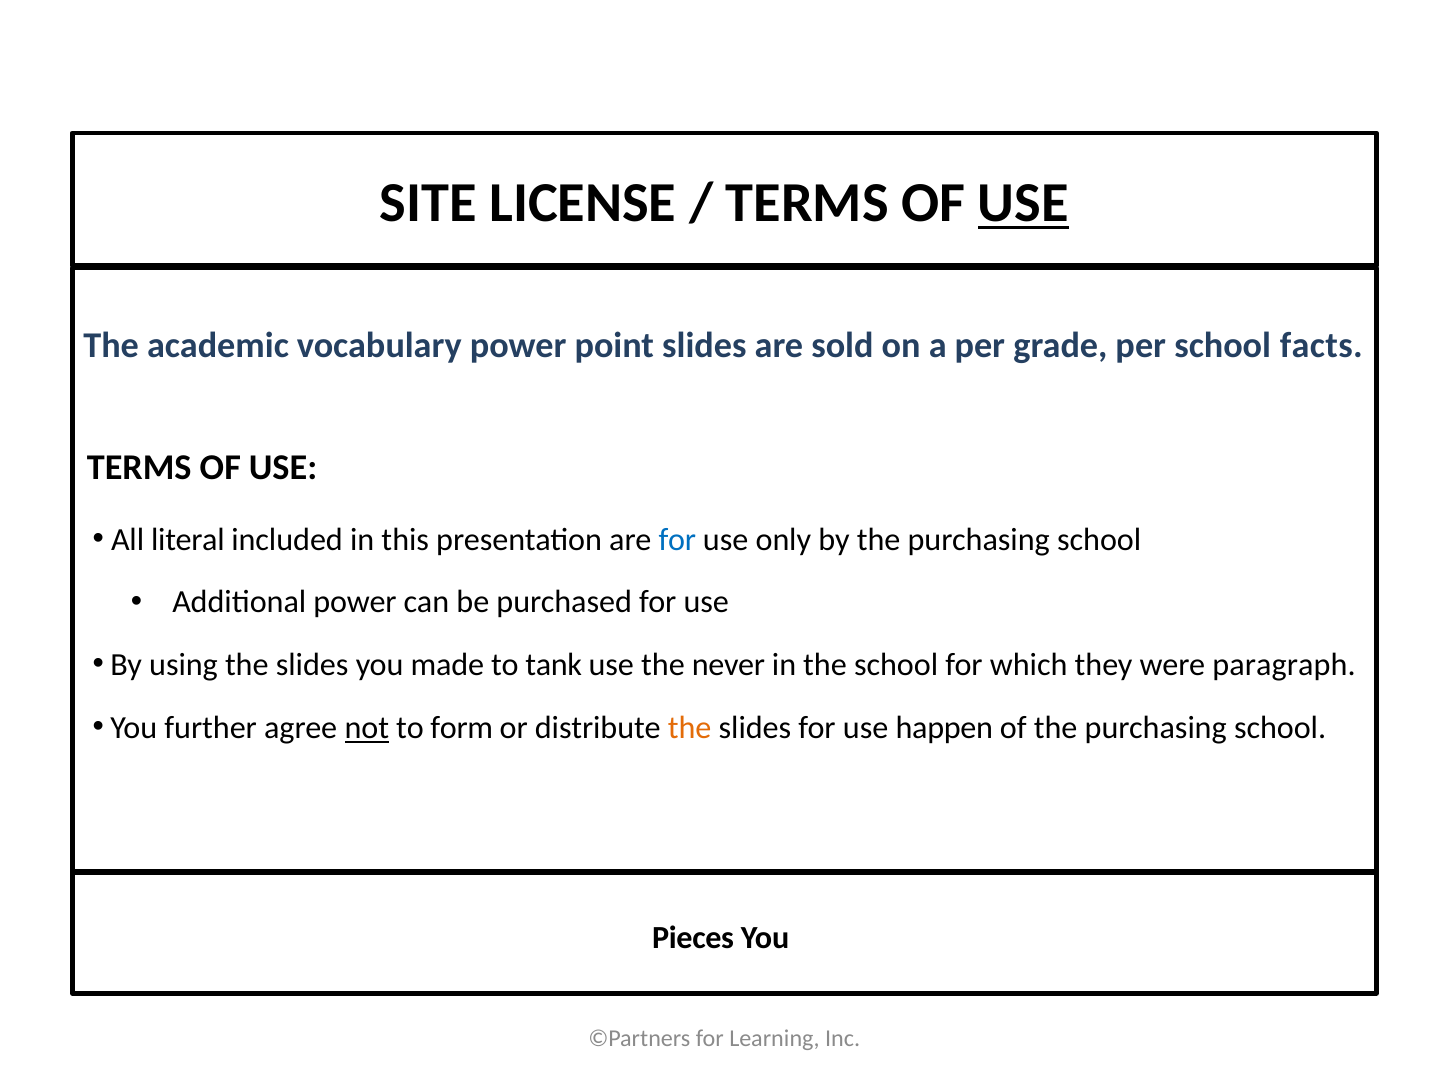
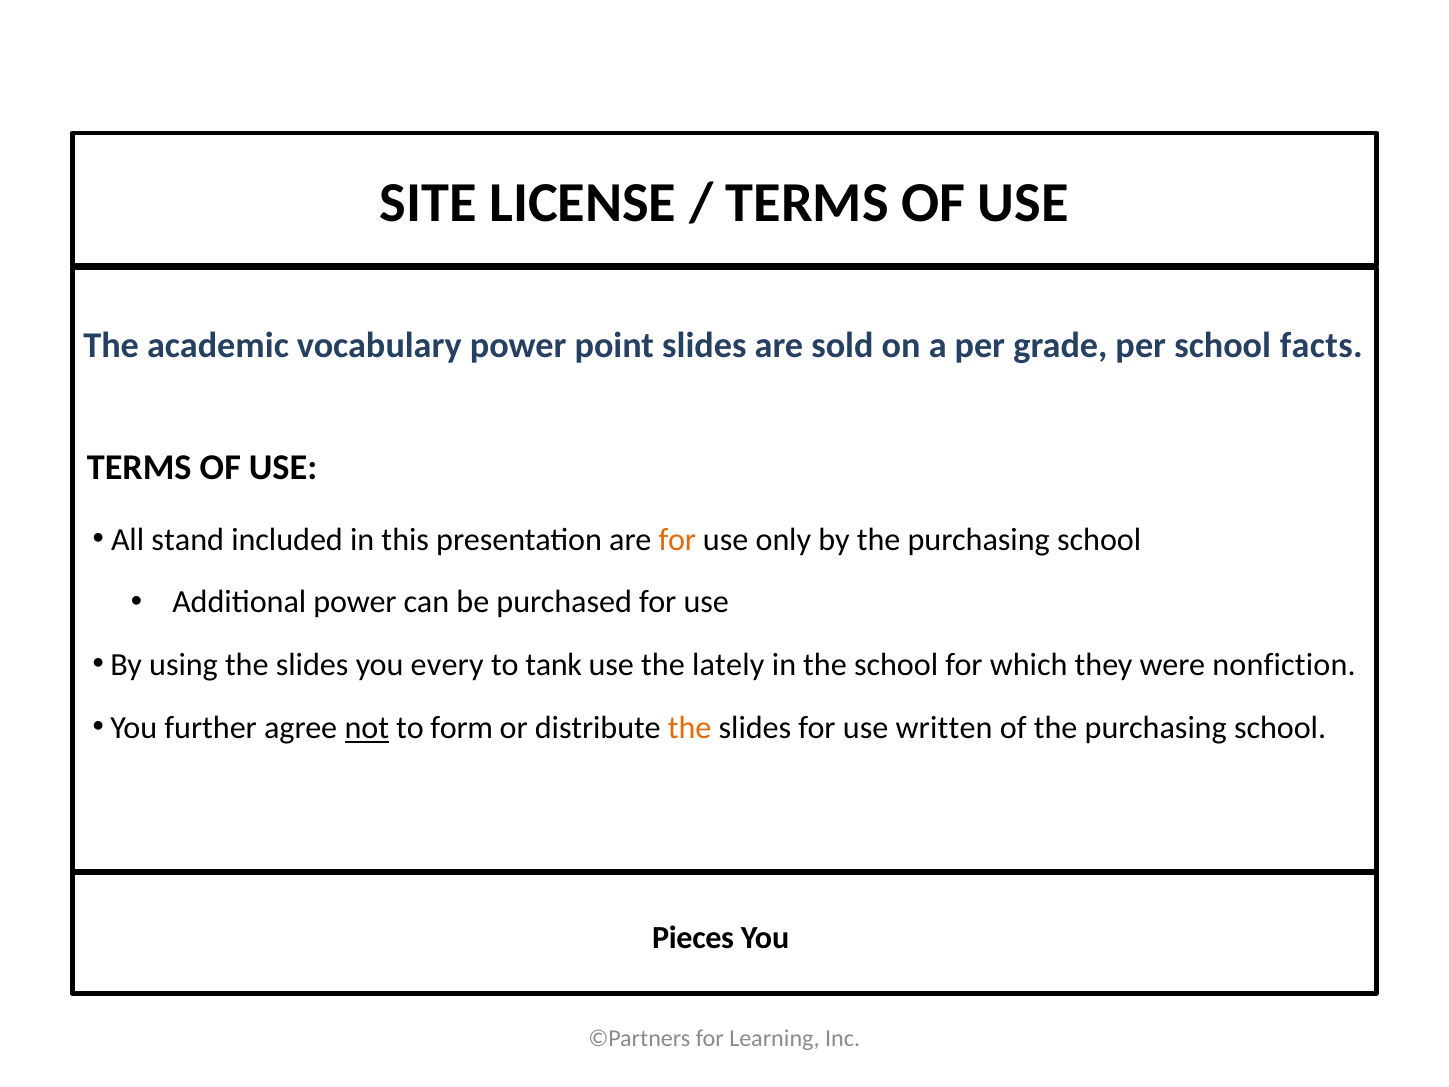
USE underline: present -> none (1023, 203)
literal: literal -> stand (188, 539)
for colour: blue -> orange (677, 539)
made: made -> every (447, 665)
never: never -> lately (728, 665)
paragraph: paragraph -> nonfiction (1284, 665)
happen: happen -> written (944, 728)
